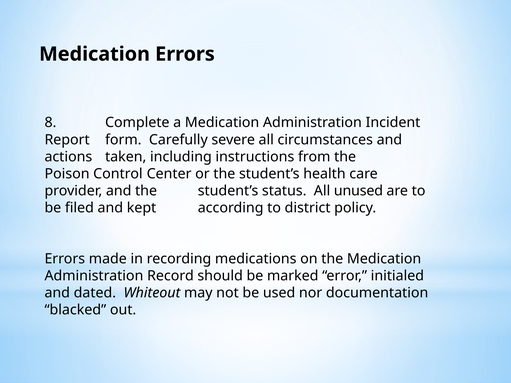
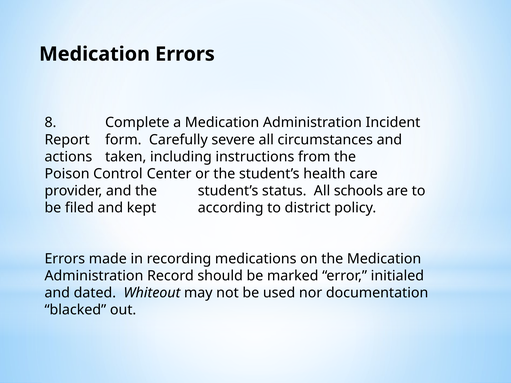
unused: unused -> schools (358, 191)
